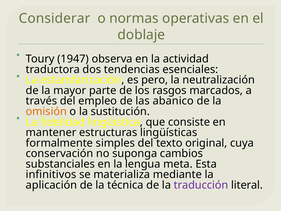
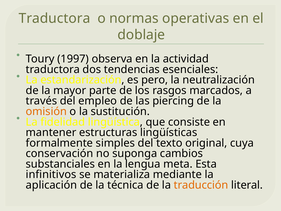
Considerar: Considerar -> Traductora (55, 18)
1947: 1947 -> 1997 (73, 59)
abanico: abanico -> piercing (173, 101)
traducción colour: purple -> orange (201, 185)
